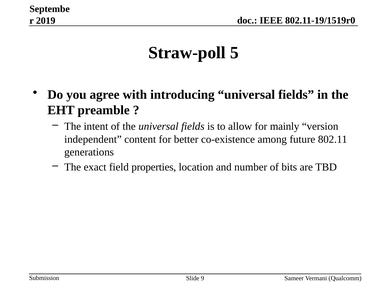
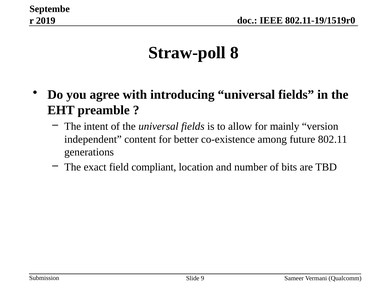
5: 5 -> 8 (234, 53)
properties: properties -> compliant (154, 167)
